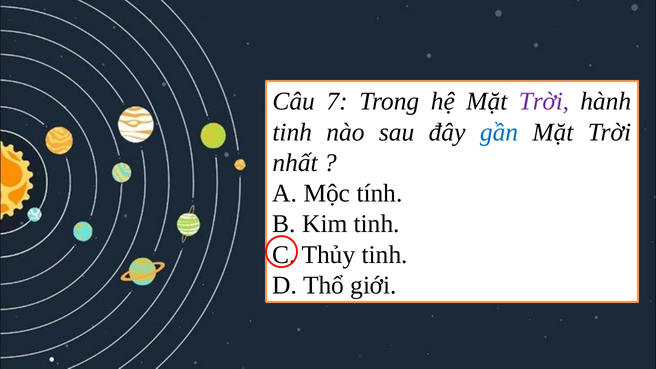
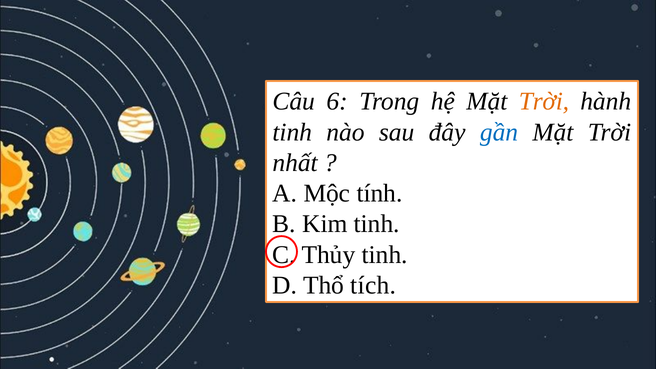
7: 7 -> 6 (337, 101)
Trời colour: purple -> orange (544, 101)
giới: giới -> tích (373, 285)
